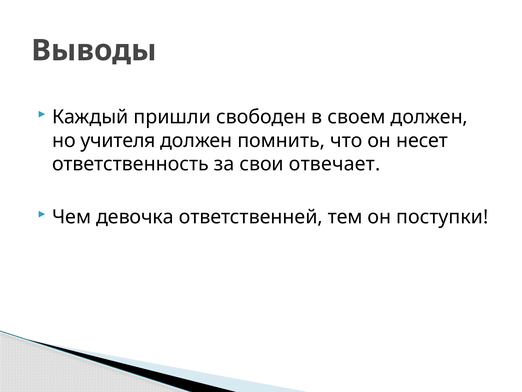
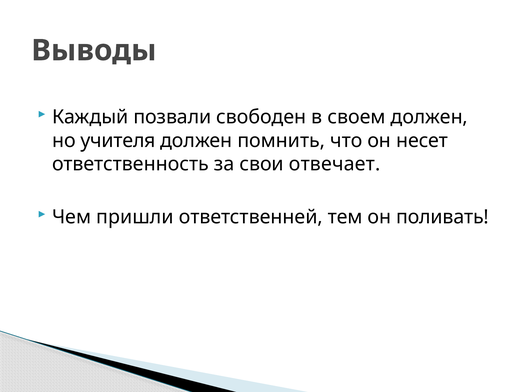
пришли: пришли -> позвали (172, 117)
девочка: девочка -> пришли (135, 217)
поступки: поступки -> поливать (442, 217)
